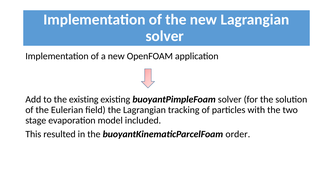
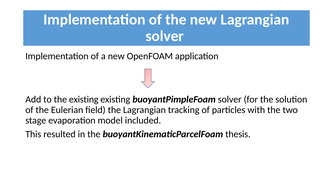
order: order -> thesis (238, 135)
